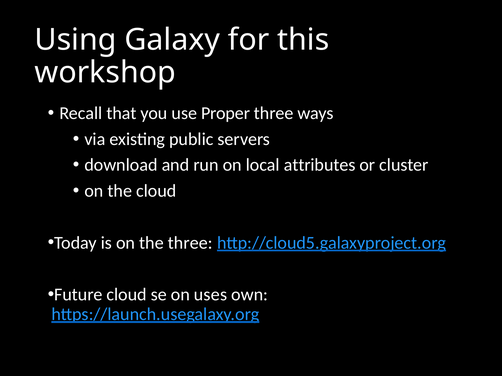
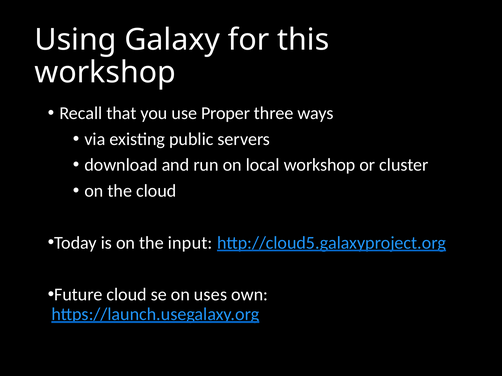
local attributes: attributes -> workshop (320, 165)
the three: three -> input (190, 243)
